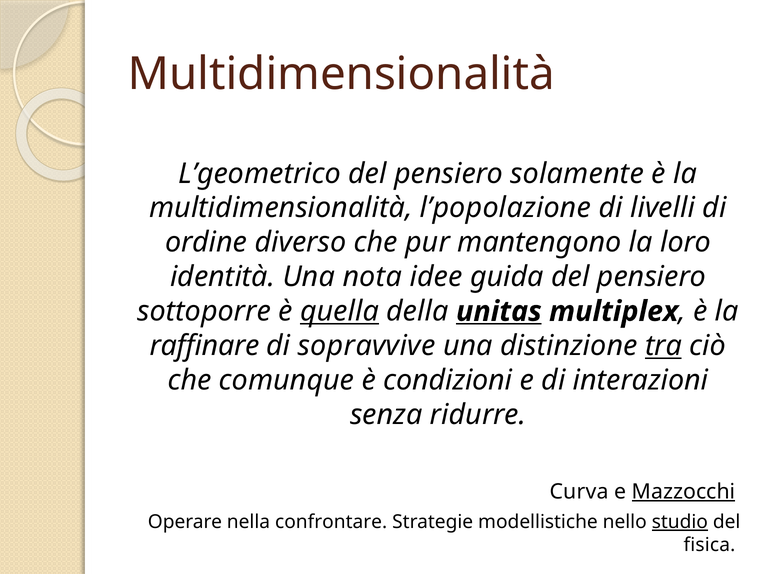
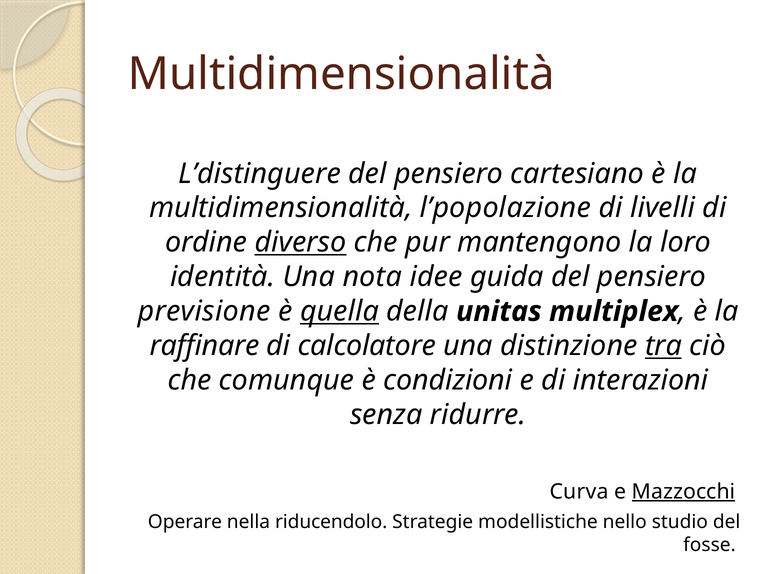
L’geometrico: L’geometrico -> L’distinguere (260, 174)
solamente: solamente -> cartesiano (577, 174)
diverso underline: none -> present (301, 243)
sottoporre: sottoporre -> previsione (204, 312)
unitas underline: present -> none (499, 312)
sopravvive: sopravvive -> calcolatore (367, 346)
confrontare: confrontare -> riducendolo (331, 522)
studio underline: present -> none (680, 522)
fisica: fisica -> fosse (710, 545)
